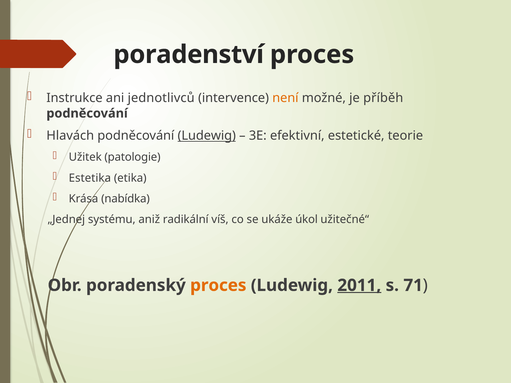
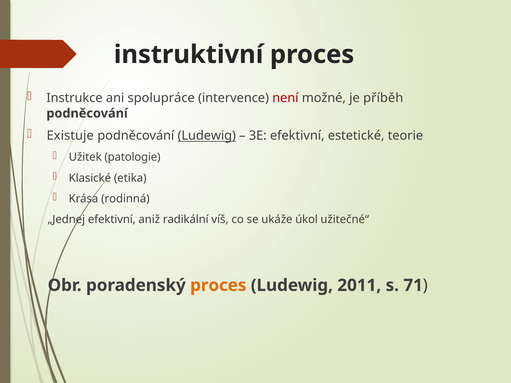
poradenství: poradenství -> instruktivní (189, 55)
jednotlivců: jednotlivců -> spolupráce (161, 98)
není colour: orange -> red (285, 98)
Hlavách: Hlavách -> Existuje (70, 136)
Estetika: Estetika -> Klasické (90, 178)
nabídka: nabídka -> rodinná (125, 199)
„Jednej systému: systému -> efektivní (112, 220)
2011 underline: present -> none (359, 285)
